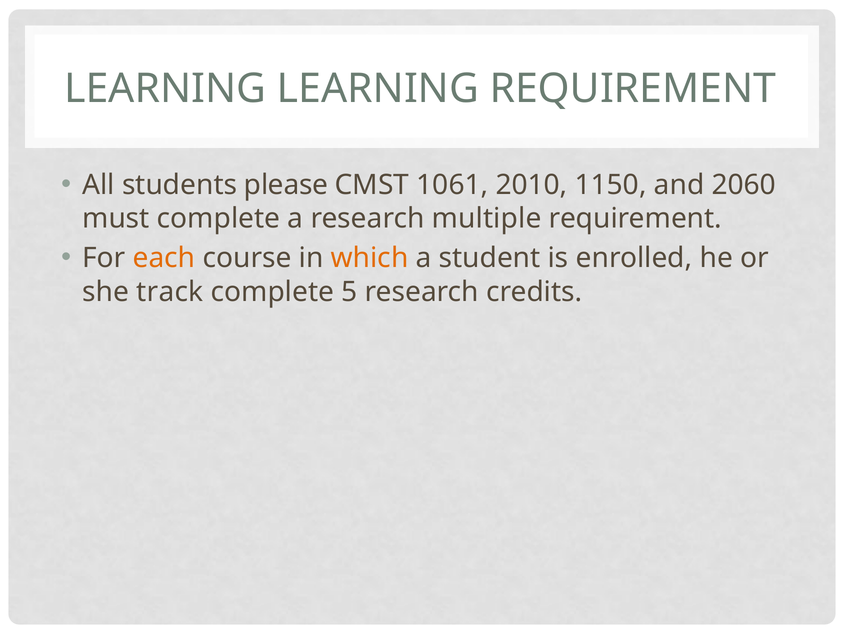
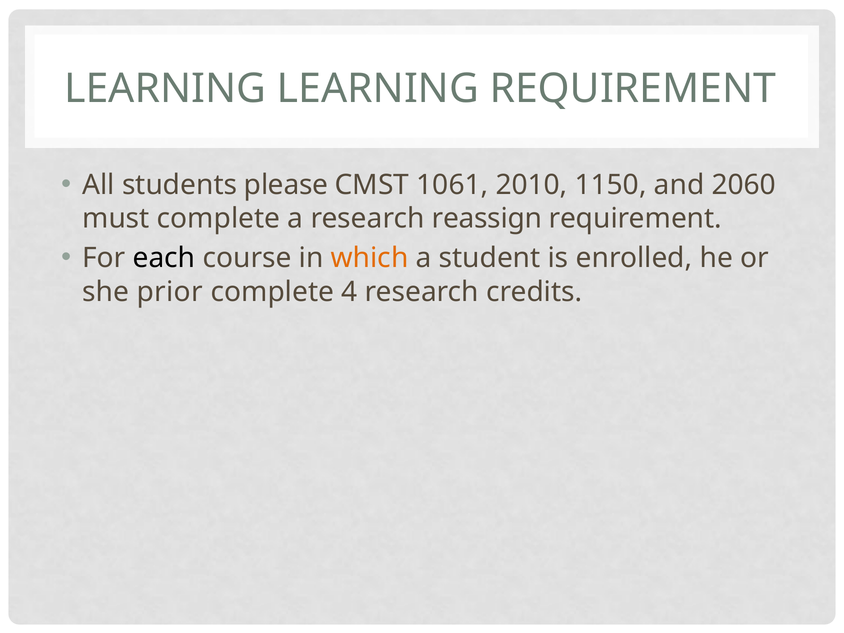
multiple: multiple -> reassign (487, 219)
each colour: orange -> black (164, 258)
track: track -> prior (170, 292)
5: 5 -> 4 (350, 292)
